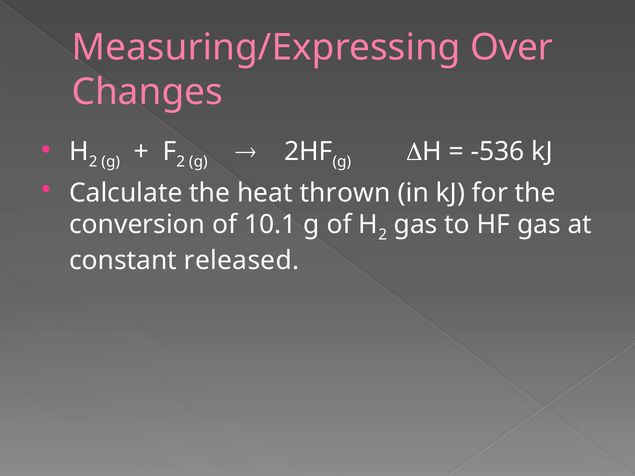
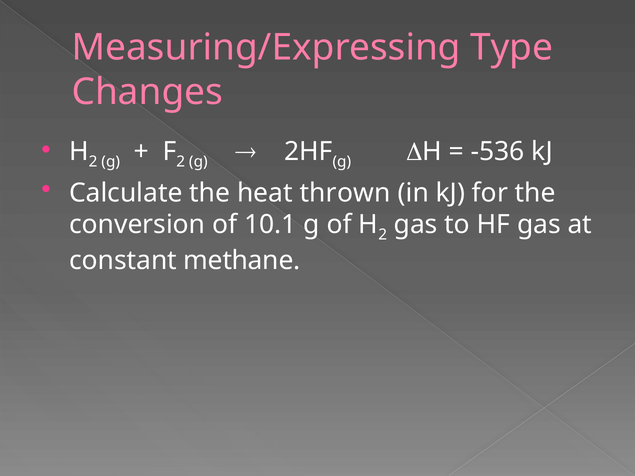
Over: Over -> Type (512, 47)
released: released -> methane (242, 261)
